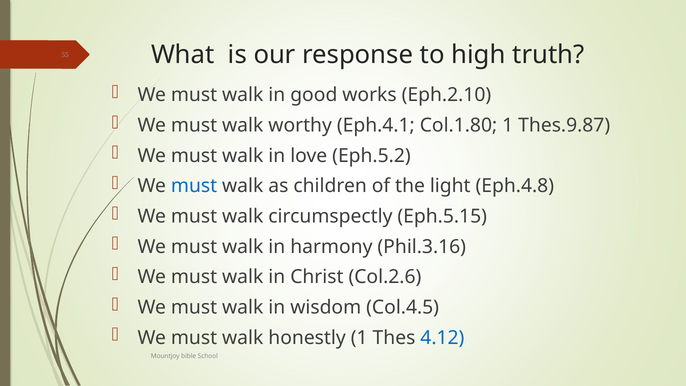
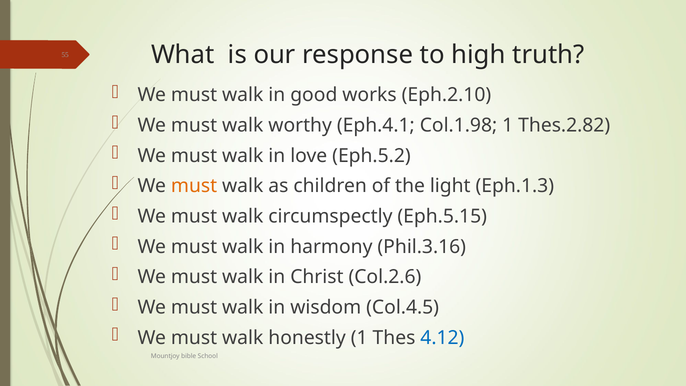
Col.1.80: Col.1.80 -> Col.1.98 (458, 125)
Thes.9.87: Thes.9.87 -> Thes.2.82 (564, 125)
must colour: blue -> orange (194, 186)
Eph.4.8: Eph.4.8 -> Eph.1.3 (515, 186)
